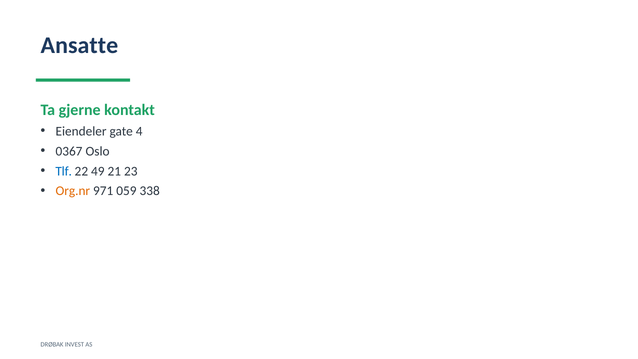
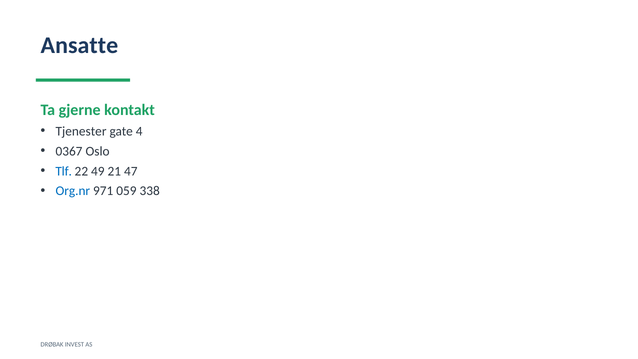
Eiendeler: Eiendeler -> Tjenester (81, 131)
23: 23 -> 47 (131, 171)
Org.nr colour: orange -> blue (73, 191)
